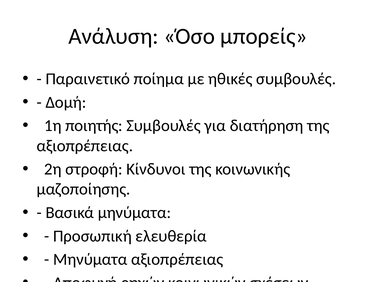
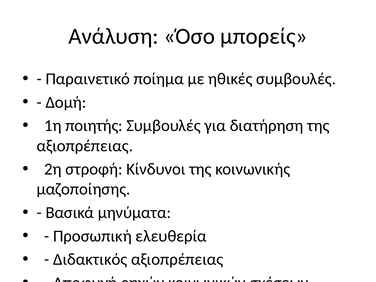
Μηνύματα: Μηνύματα -> Διδακτικός (90, 259)
